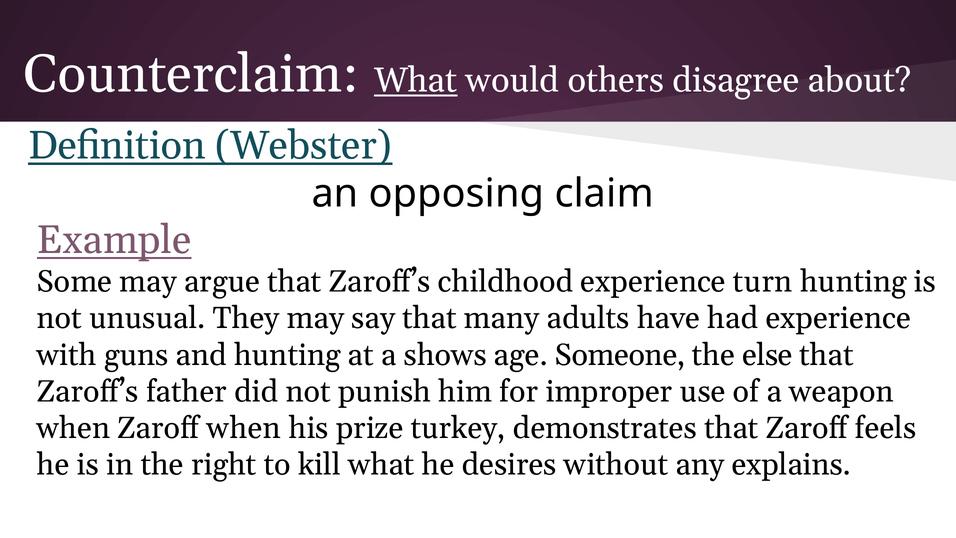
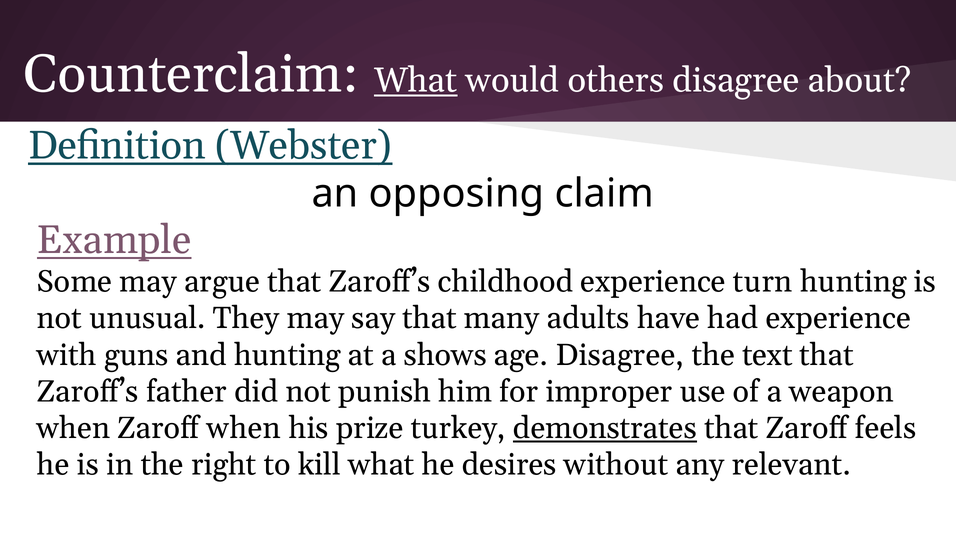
age Someone: Someone -> Disagree (620, 355)
else: else -> text (767, 355)
demonstrates underline: none -> present (605, 428)
explains: explains -> relevant (791, 465)
